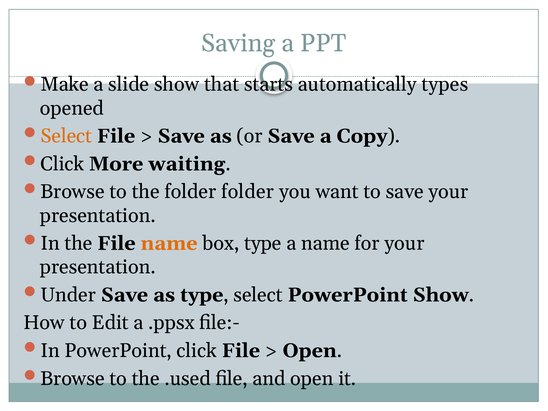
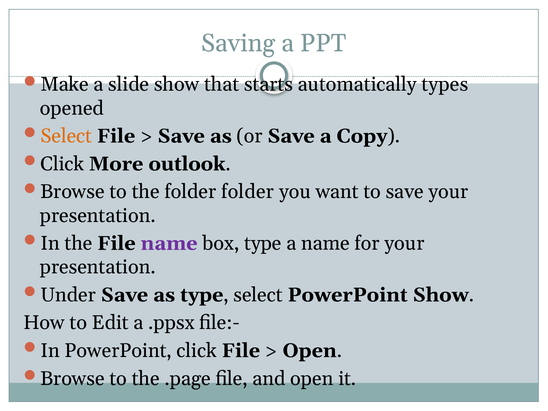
waiting: waiting -> outlook (187, 164)
name colour: orange -> purple (169, 243)
.used: .used -> .page (188, 378)
